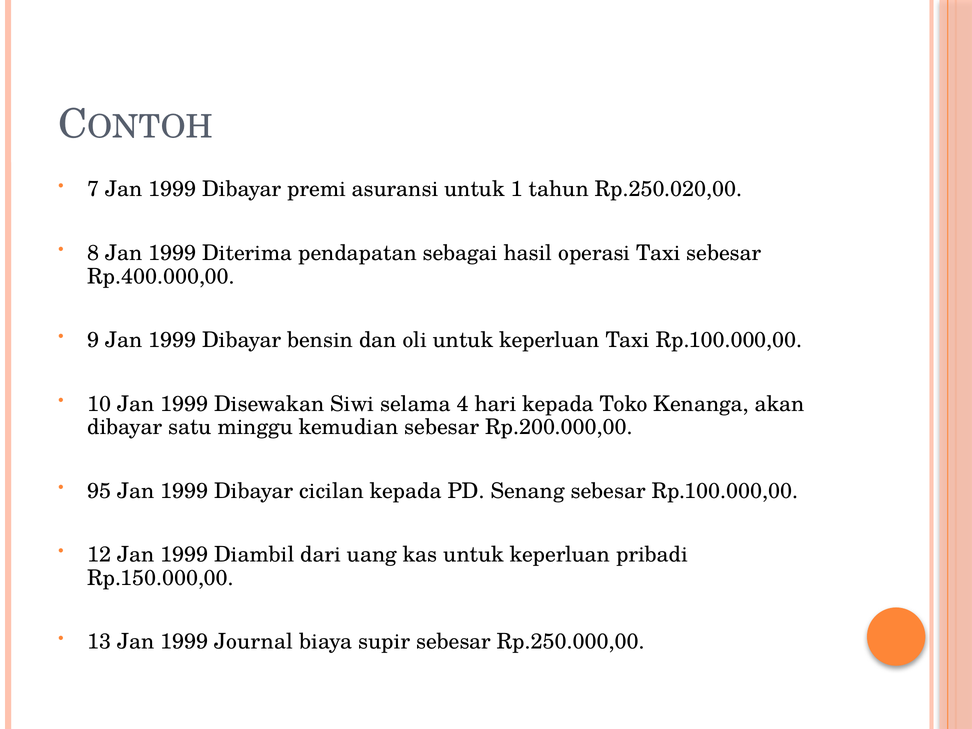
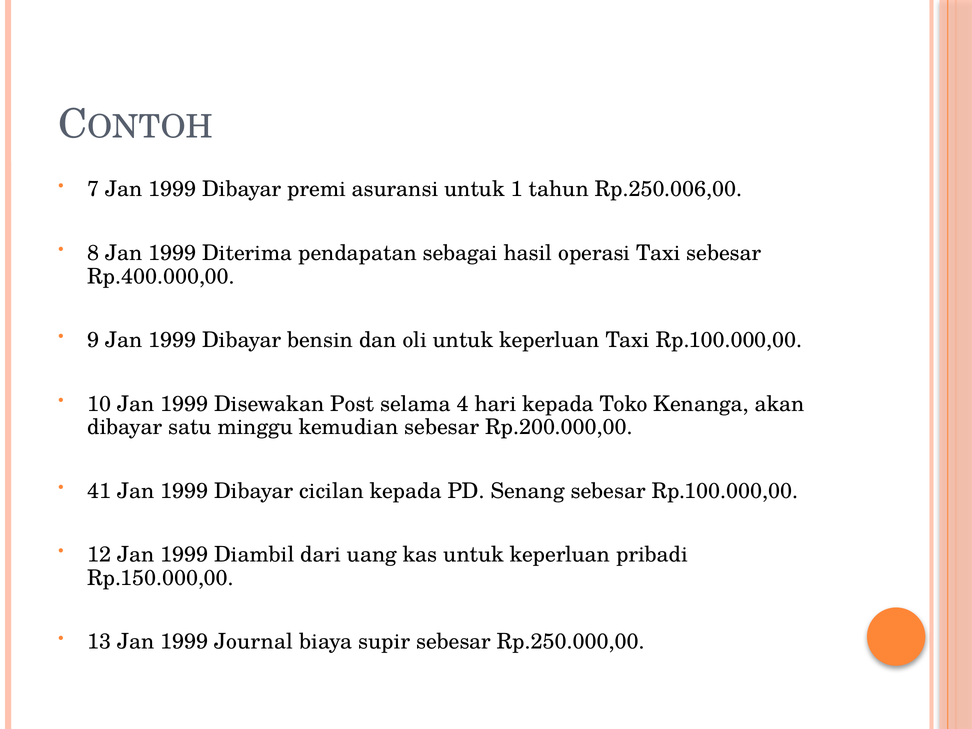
Rp.250.020,00: Rp.250.020,00 -> Rp.250.006,00 (668, 189)
Siwi: Siwi -> Post (352, 404)
95: 95 -> 41 (99, 491)
